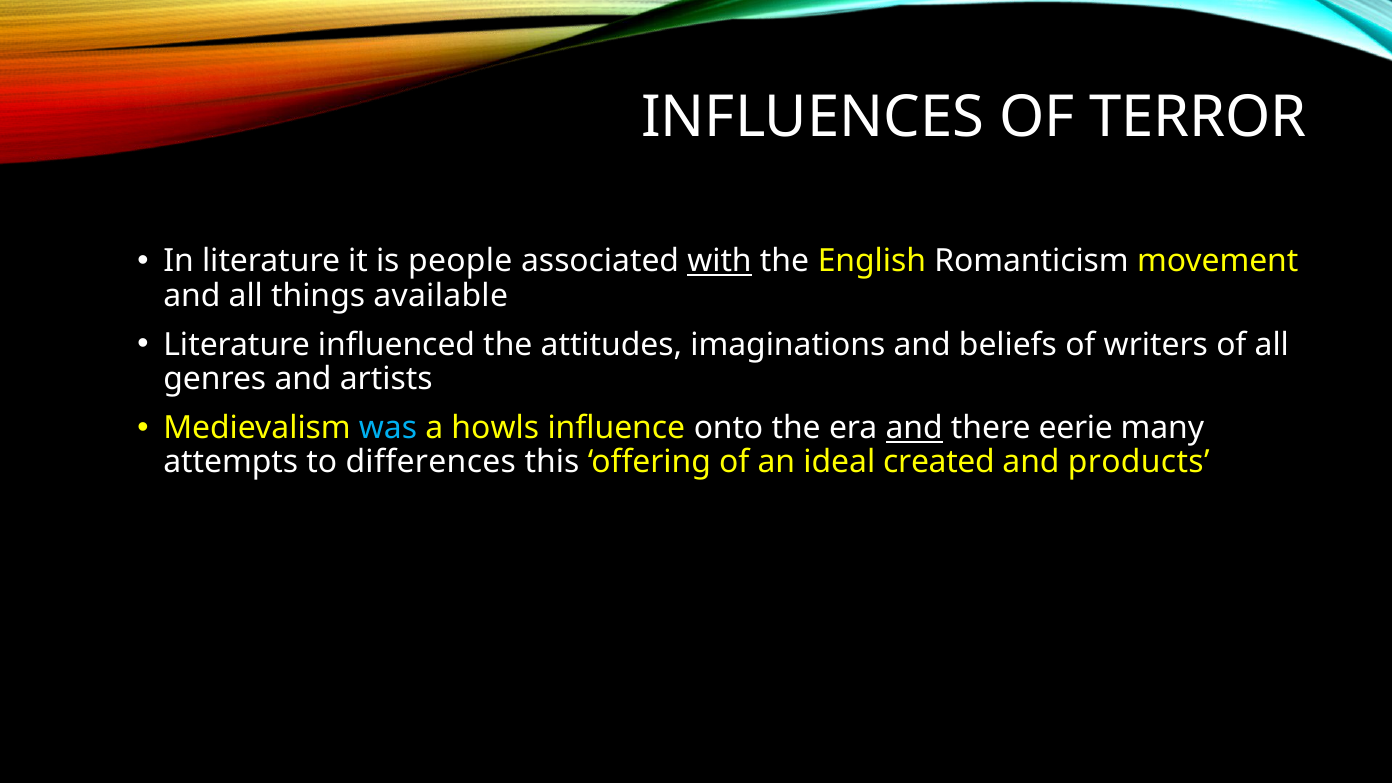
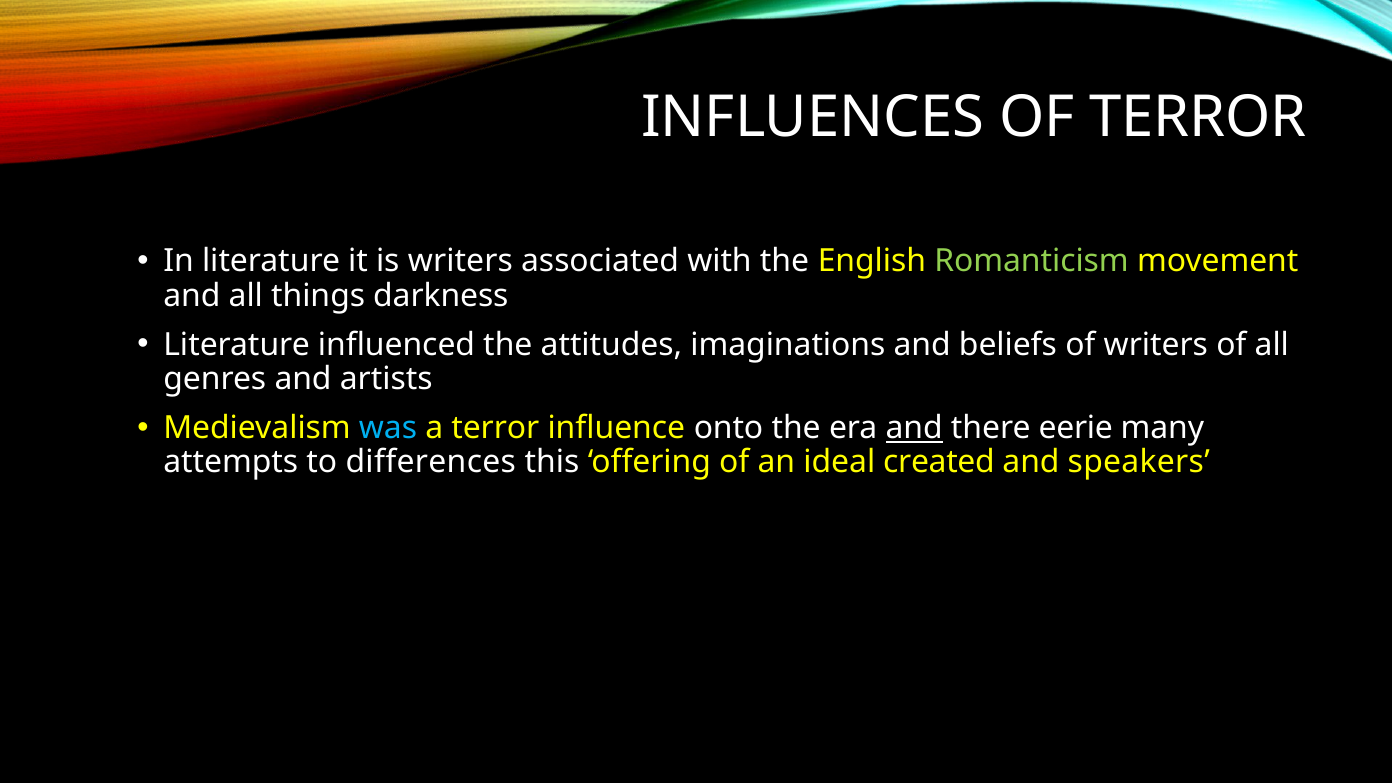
is people: people -> writers (460, 261)
with underline: present -> none (719, 261)
Romanticism colour: white -> light green (1032, 261)
available: available -> darkness (441, 296)
a howls: howls -> terror (495, 428)
products: products -> speakers (1139, 462)
